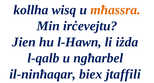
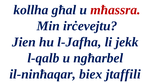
wisq: wisq -> għal (64, 10)
mħassra colour: orange -> red (115, 10)
l-Hawn: l-Hawn -> l-Jafha (79, 42)
iżda: iżda -> jekk (127, 42)
